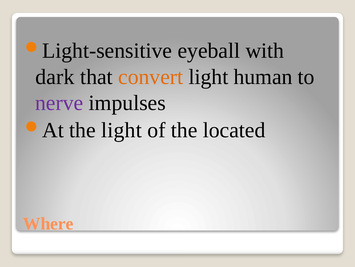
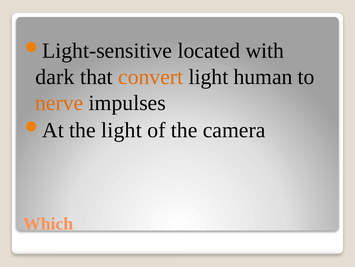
eyeball: eyeball -> located (209, 51)
nerve colour: purple -> orange (59, 103)
located: located -> camera (234, 130)
Where: Where -> Which (48, 223)
